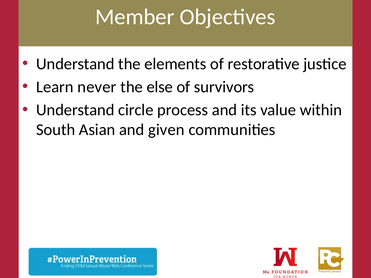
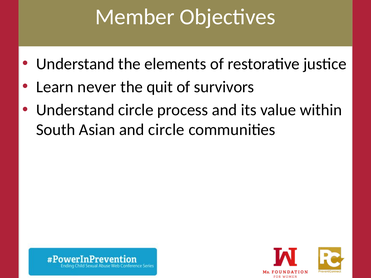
else: else -> quit (160, 87)
and given: given -> circle (166, 130)
